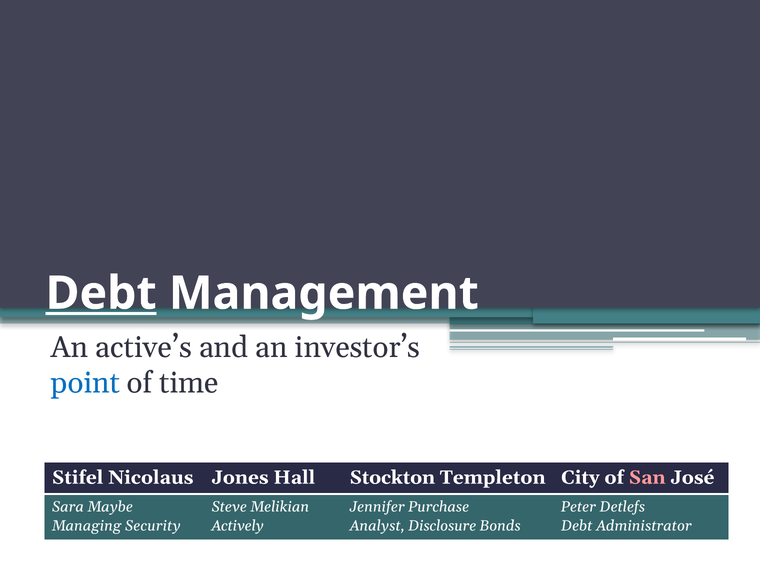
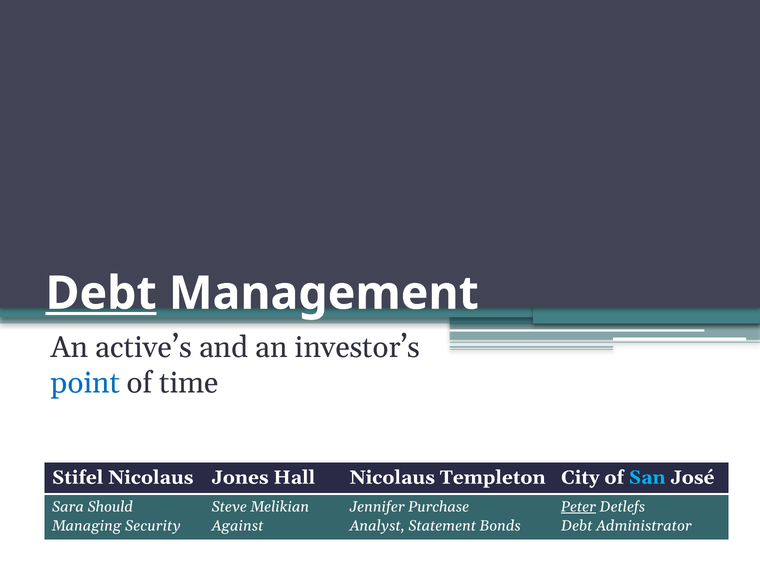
Hall Stockton: Stockton -> Nicolaus (392, 477)
San colour: pink -> light blue (647, 477)
Maybe: Maybe -> Should (110, 507)
Peter underline: none -> present (579, 507)
Actively: Actively -> Against (237, 526)
Disclosure: Disclosure -> Statement (442, 526)
